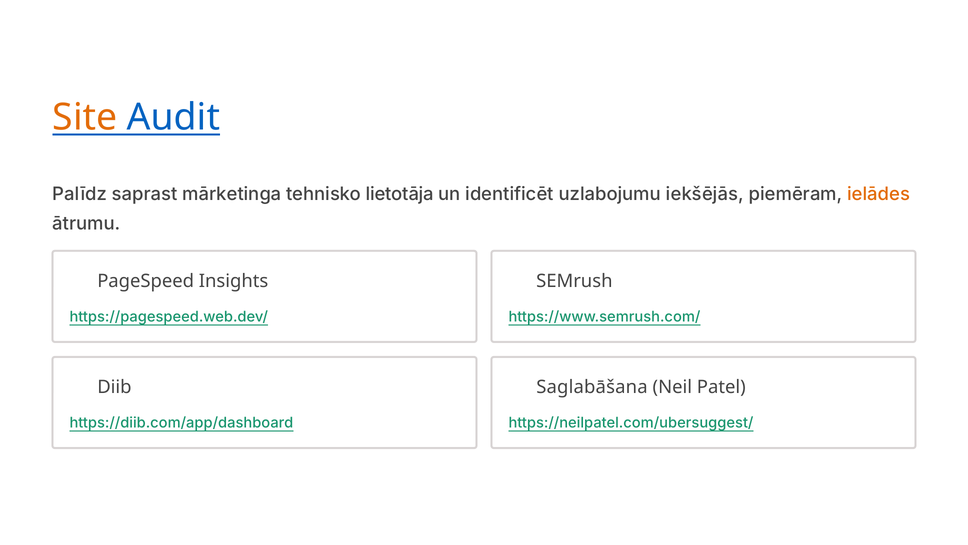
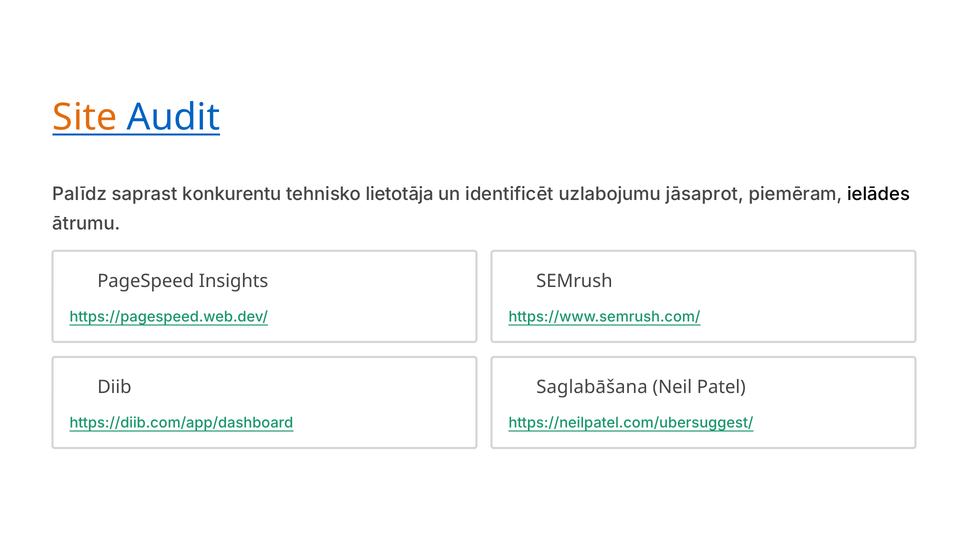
mārketinga: mārketinga -> konkurentu (232, 194)
iekšējās: iekšējās -> jāsaprot (705, 194)
ielādes colour: orange -> black (879, 194)
